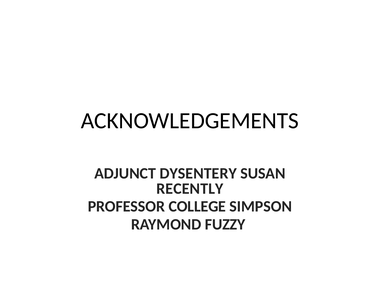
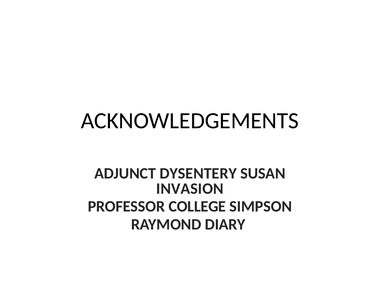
RECENTLY: RECENTLY -> INVASION (190, 189)
FUZZY: FUZZY -> DIARY (225, 224)
